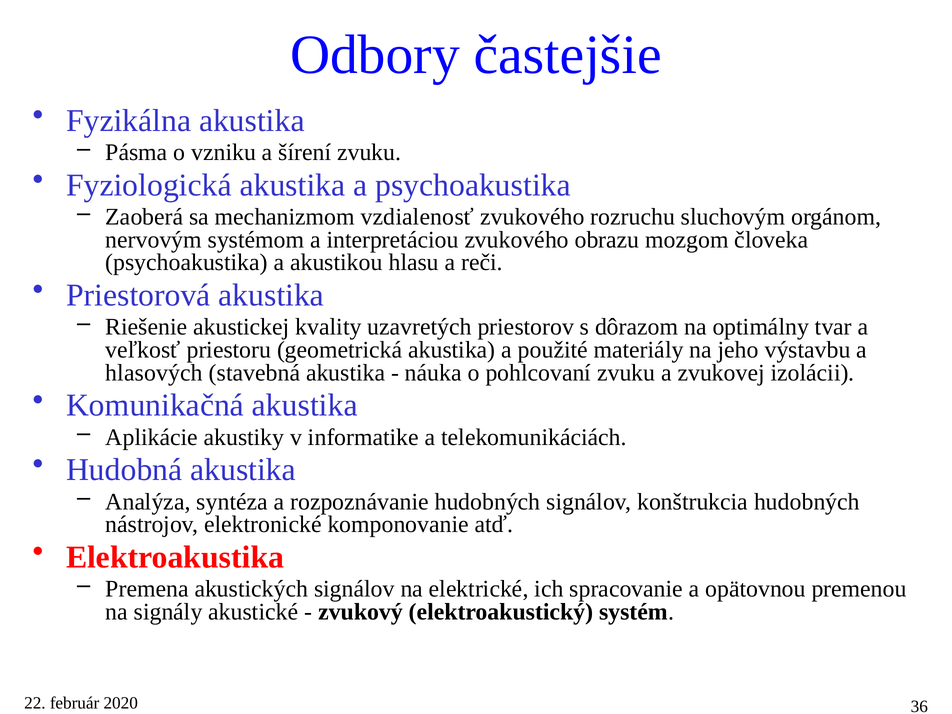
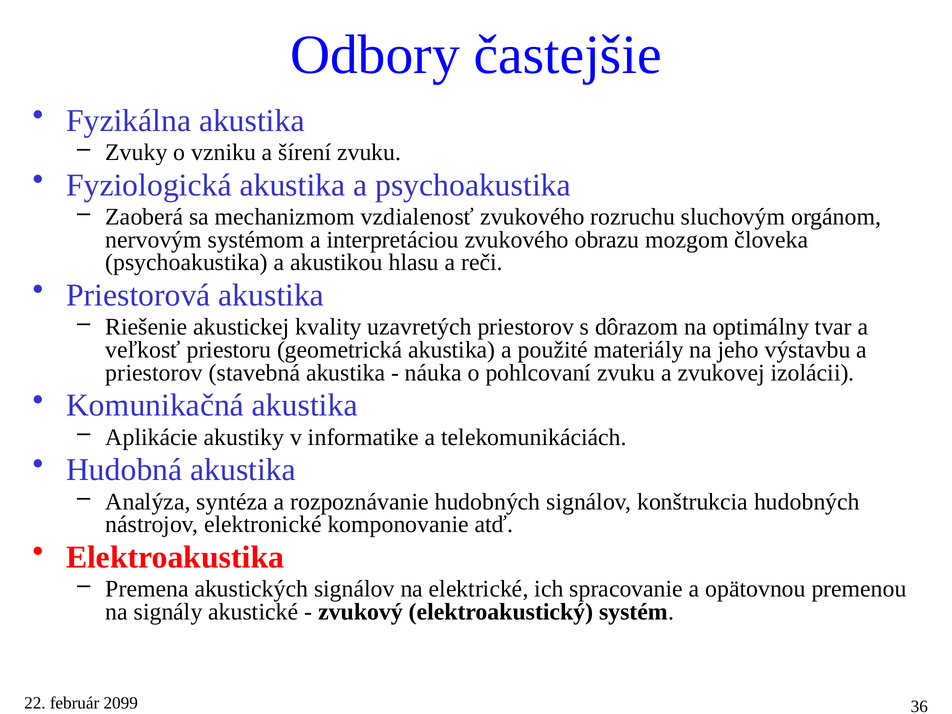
Pásma: Pásma -> Zvuky (136, 152)
hlasových: hlasových -> priestorov (154, 373)
2020: 2020 -> 2099 (121, 703)
